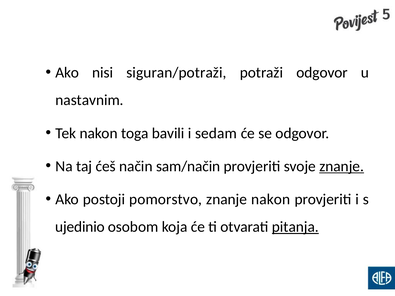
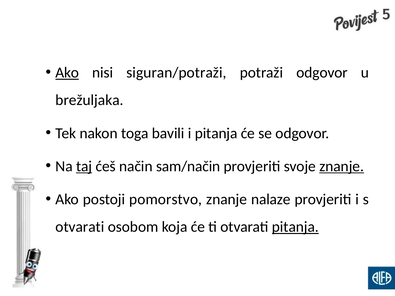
Ako underline: none -> present (67, 73)
nastavnim: nastavnim -> brežuljaka (89, 100)
i sedam: sedam -> pitanja (216, 133)
taj underline: none -> present (84, 166)
znanje nakon: nakon -> nalaze (271, 199)
ujedinio: ujedinio -> otvarati (80, 227)
